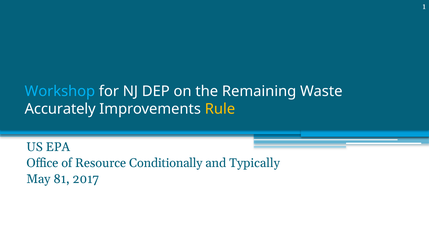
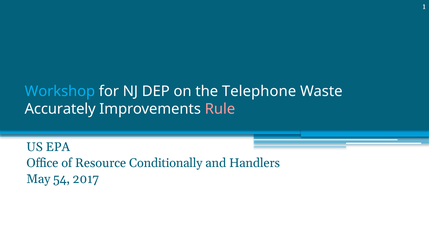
Remaining: Remaining -> Telephone (259, 91)
Rule colour: yellow -> pink (220, 109)
Typically: Typically -> Handlers (255, 163)
81: 81 -> 54 (62, 179)
